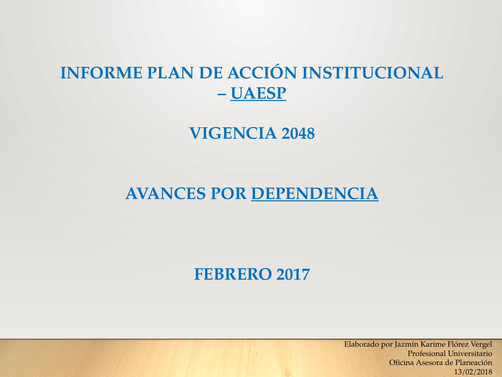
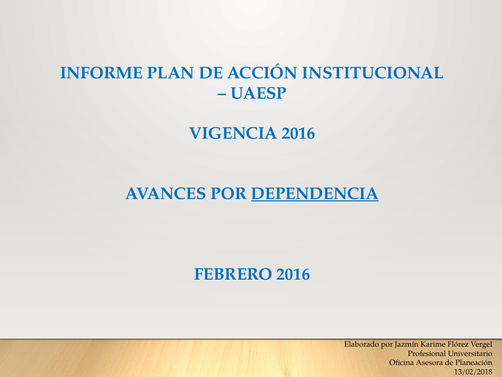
UAESP underline: present -> none (258, 93)
VIGENCIA 2048: 2048 -> 2016 (299, 133)
FEBRERO 2017: 2017 -> 2016 (293, 274)
